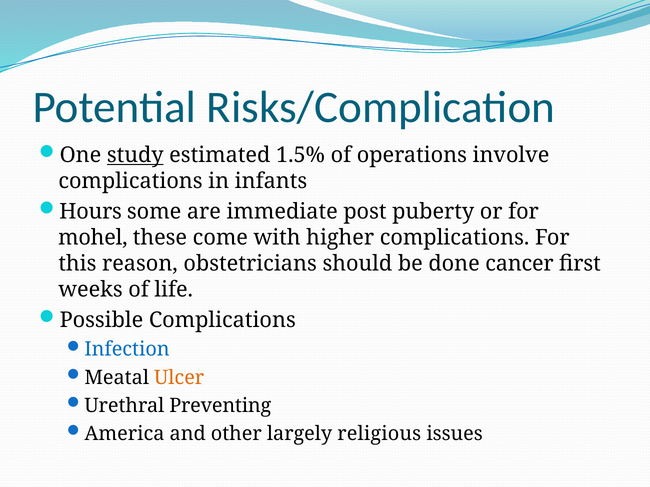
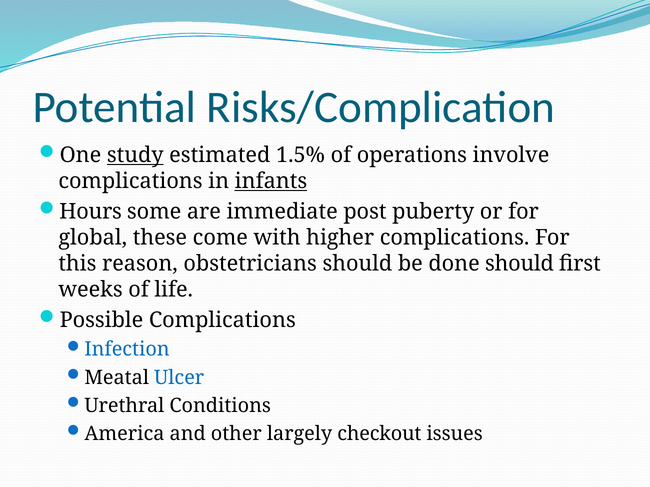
infants underline: none -> present (271, 181)
mohel: mohel -> global (93, 238)
done cancer: cancer -> should (519, 264)
Ulcer colour: orange -> blue (179, 378)
Preventing: Preventing -> Conditions (220, 406)
religious: religious -> checkout (379, 434)
